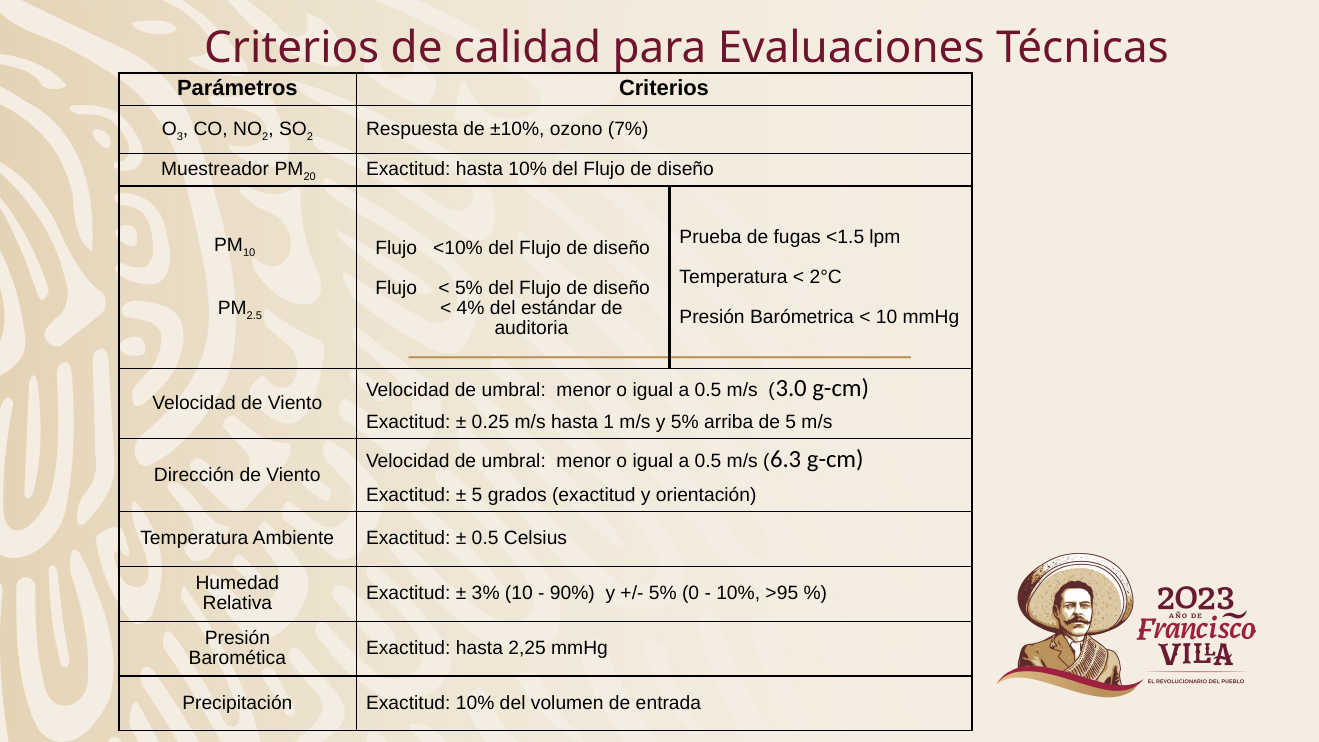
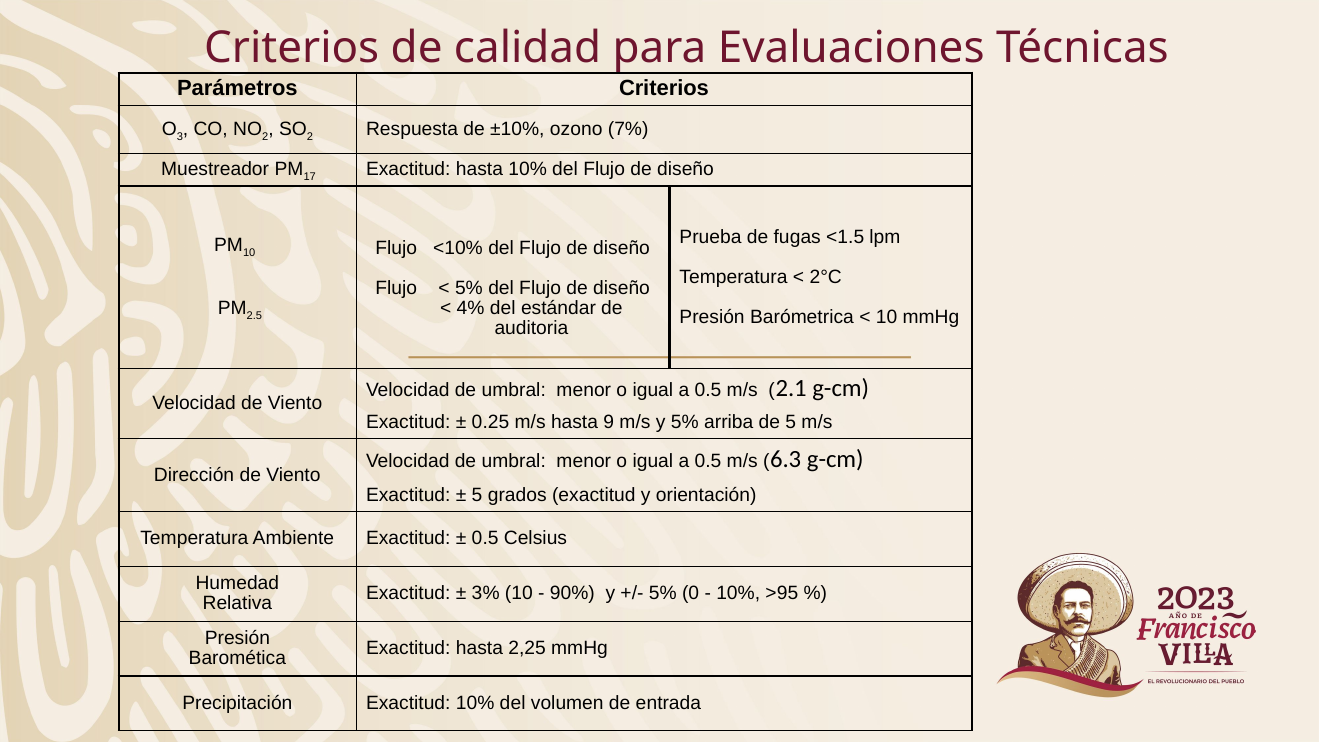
20: 20 -> 17 (310, 177)
3.0: 3.0 -> 2.1 (791, 388)
1: 1 -> 9 (609, 422)
